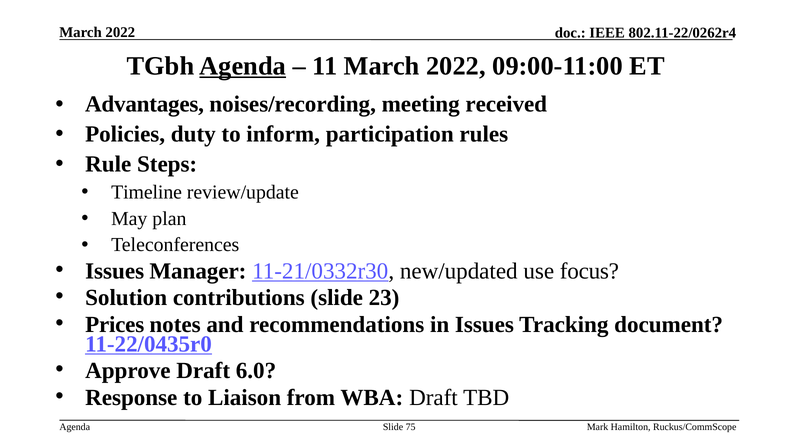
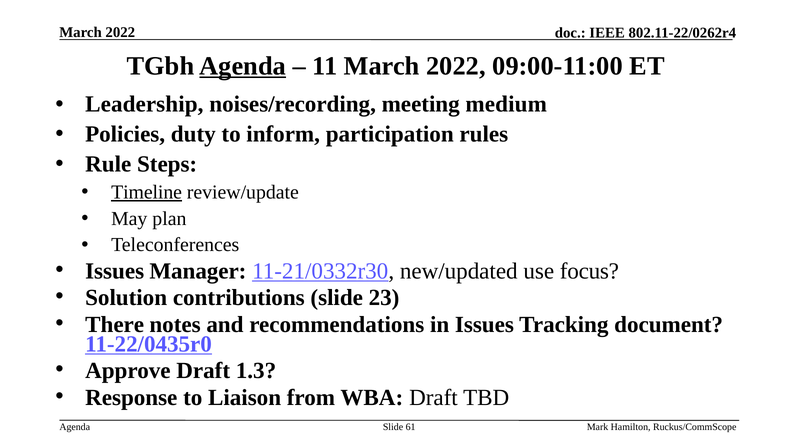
Advantages: Advantages -> Leadership (144, 104)
received: received -> medium (506, 104)
Timeline underline: none -> present (147, 192)
Prices: Prices -> There (115, 325)
6.0: 6.0 -> 1.3 (256, 371)
75: 75 -> 61 (411, 427)
